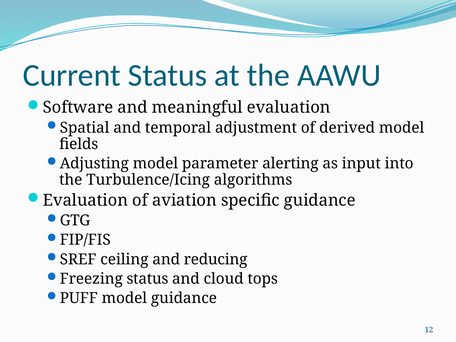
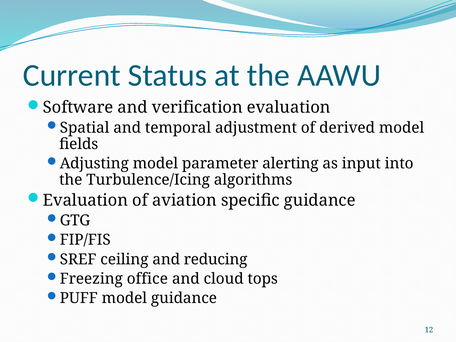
meaningful: meaningful -> verification (197, 108)
Freezing status: status -> office (147, 279)
